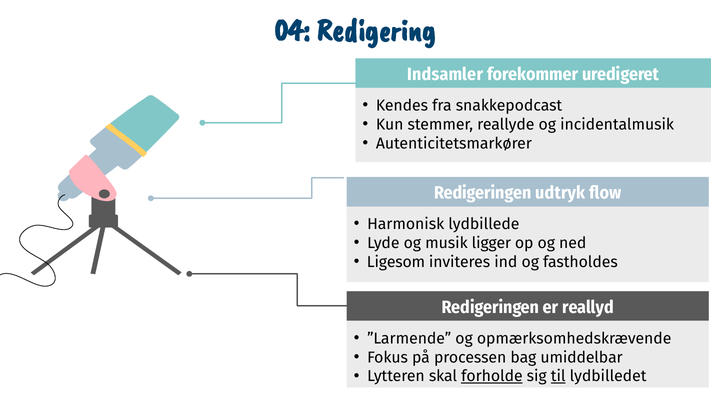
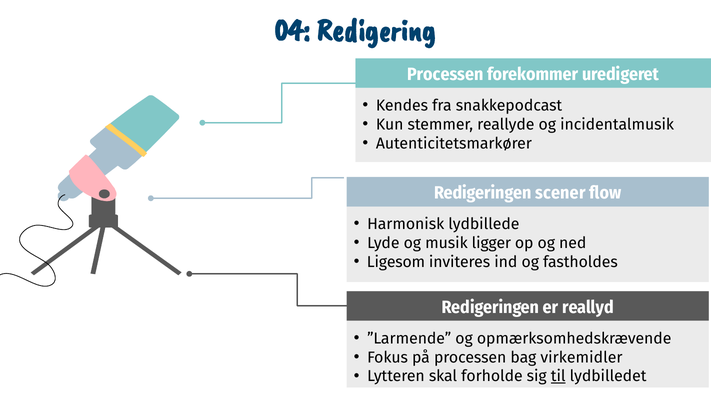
Indsamler: Indsamler -> Processen (445, 74)
udtryk: udtryk -> scener (560, 193)
umiddelbar: umiddelbar -> virkemidler (581, 357)
forholde underline: present -> none (492, 376)
